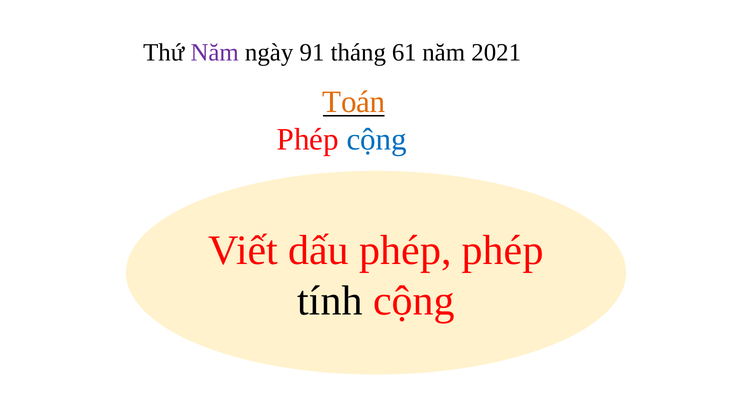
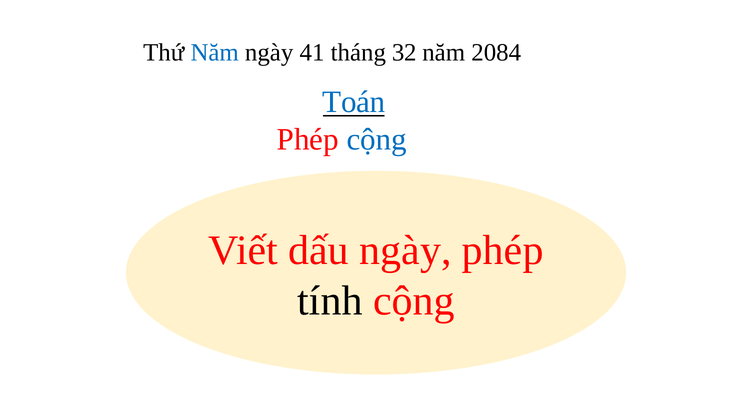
Năm colour: purple -> blue (215, 52)
91: 91 -> 41 (312, 52)
61: 61 -> 32 (404, 52)
2021: 2021 -> 2084 (496, 52)
Toán colour: orange -> blue (354, 102)
dấu phép: phép -> ngày (405, 250)
